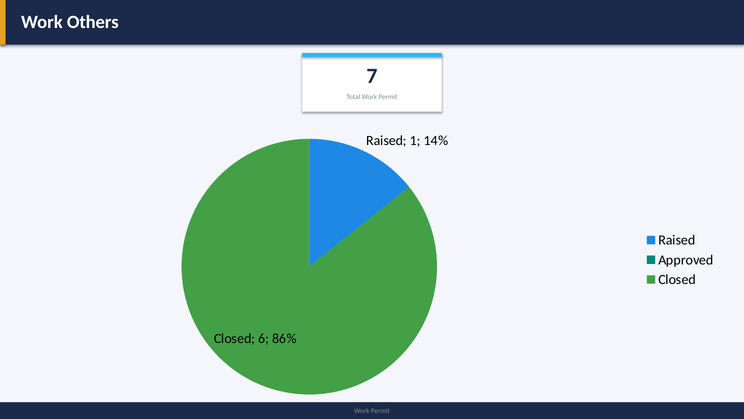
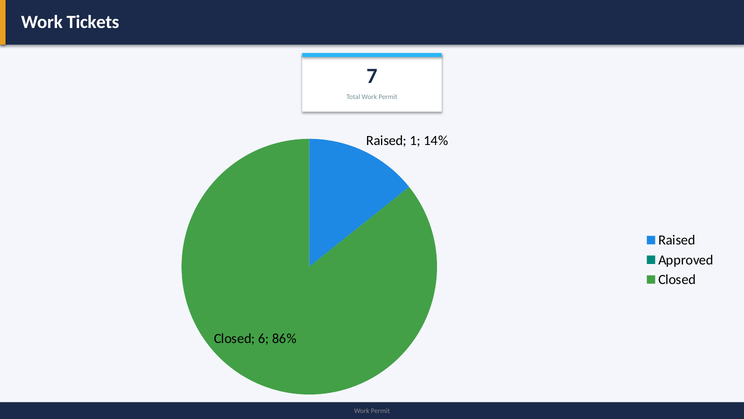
Others: Others -> Tickets (93, 22)
